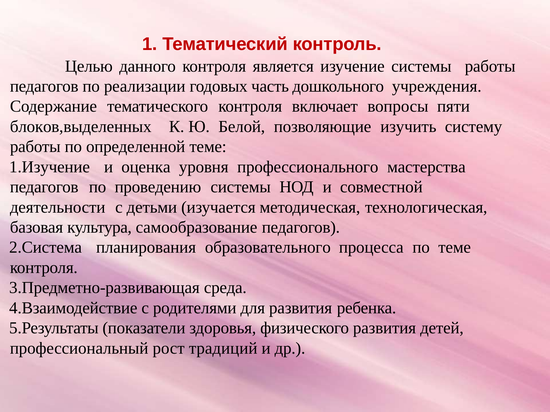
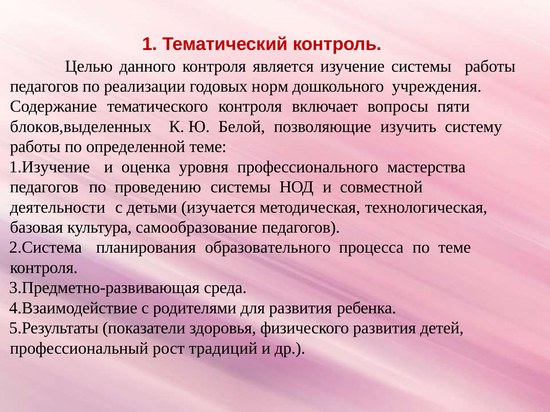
часть: часть -> норм (270, 86)
